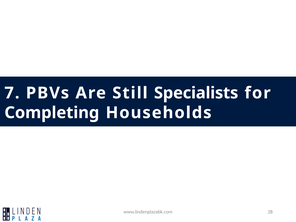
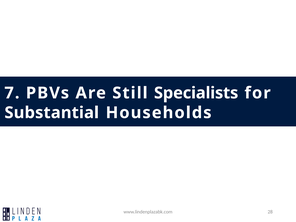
Completing: Completing -> Substantial (52, 113)
